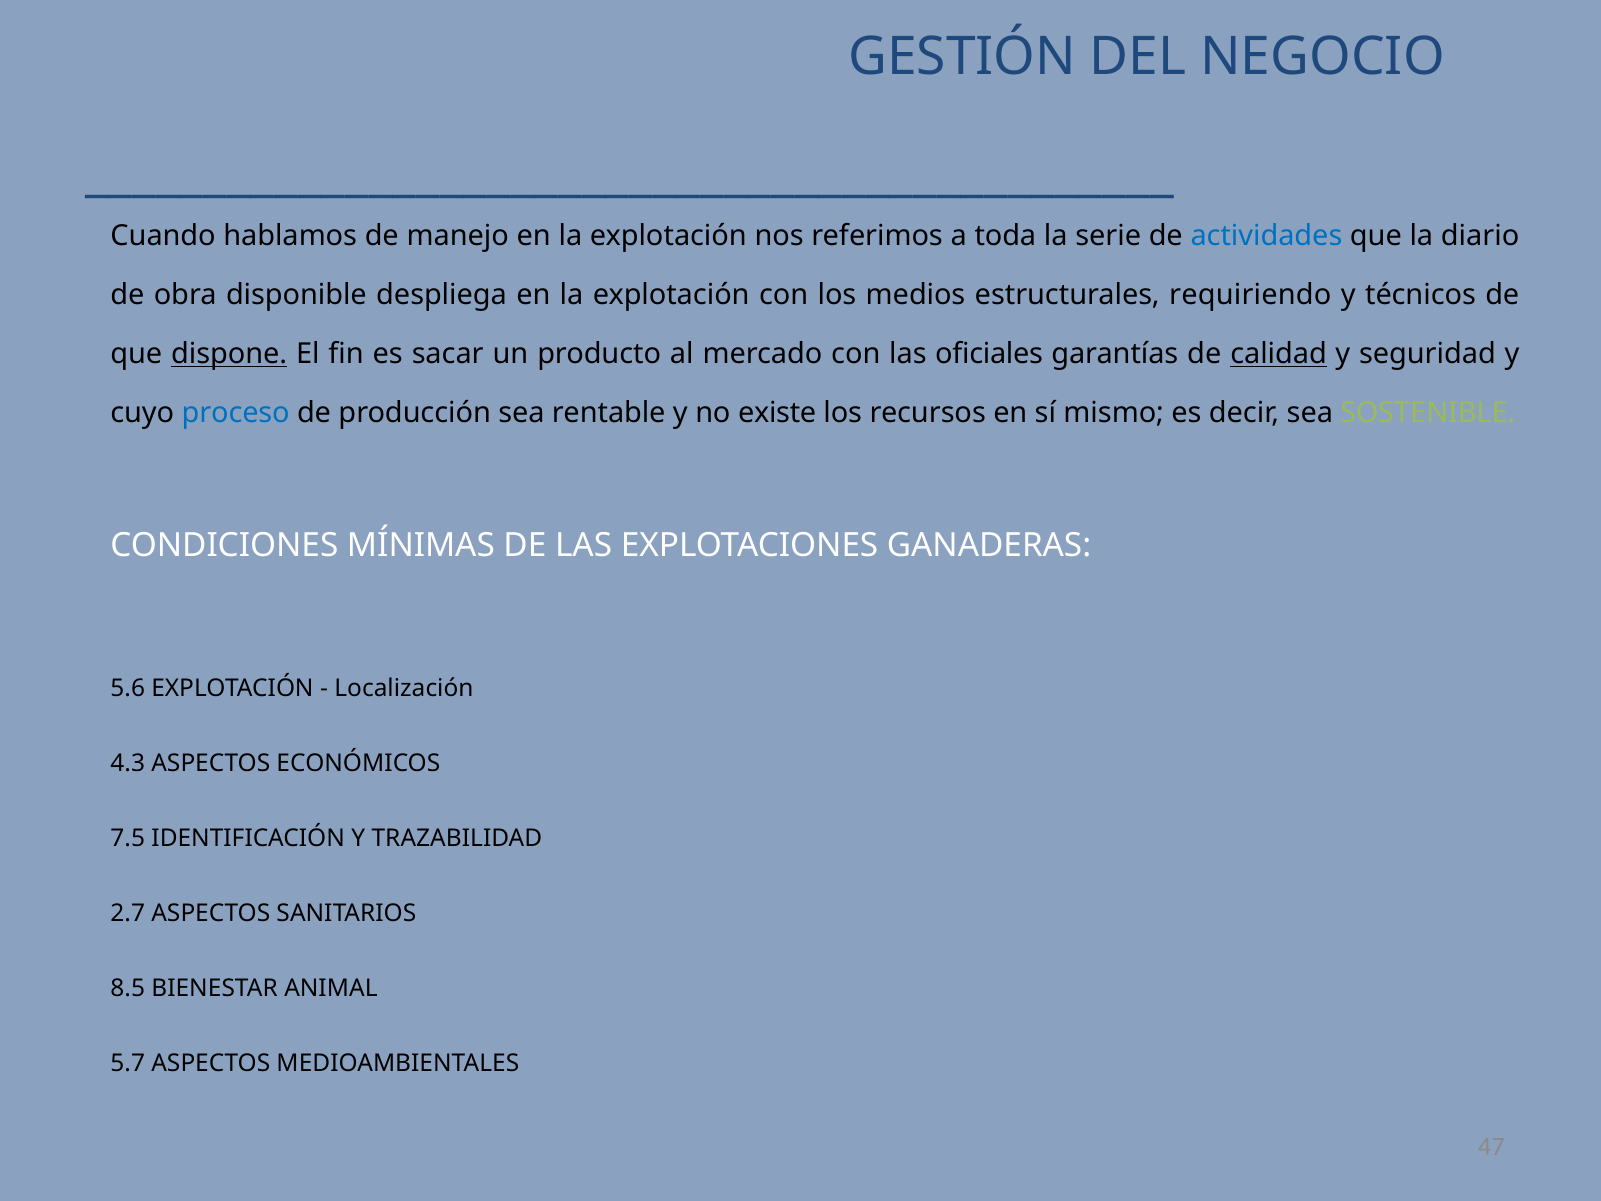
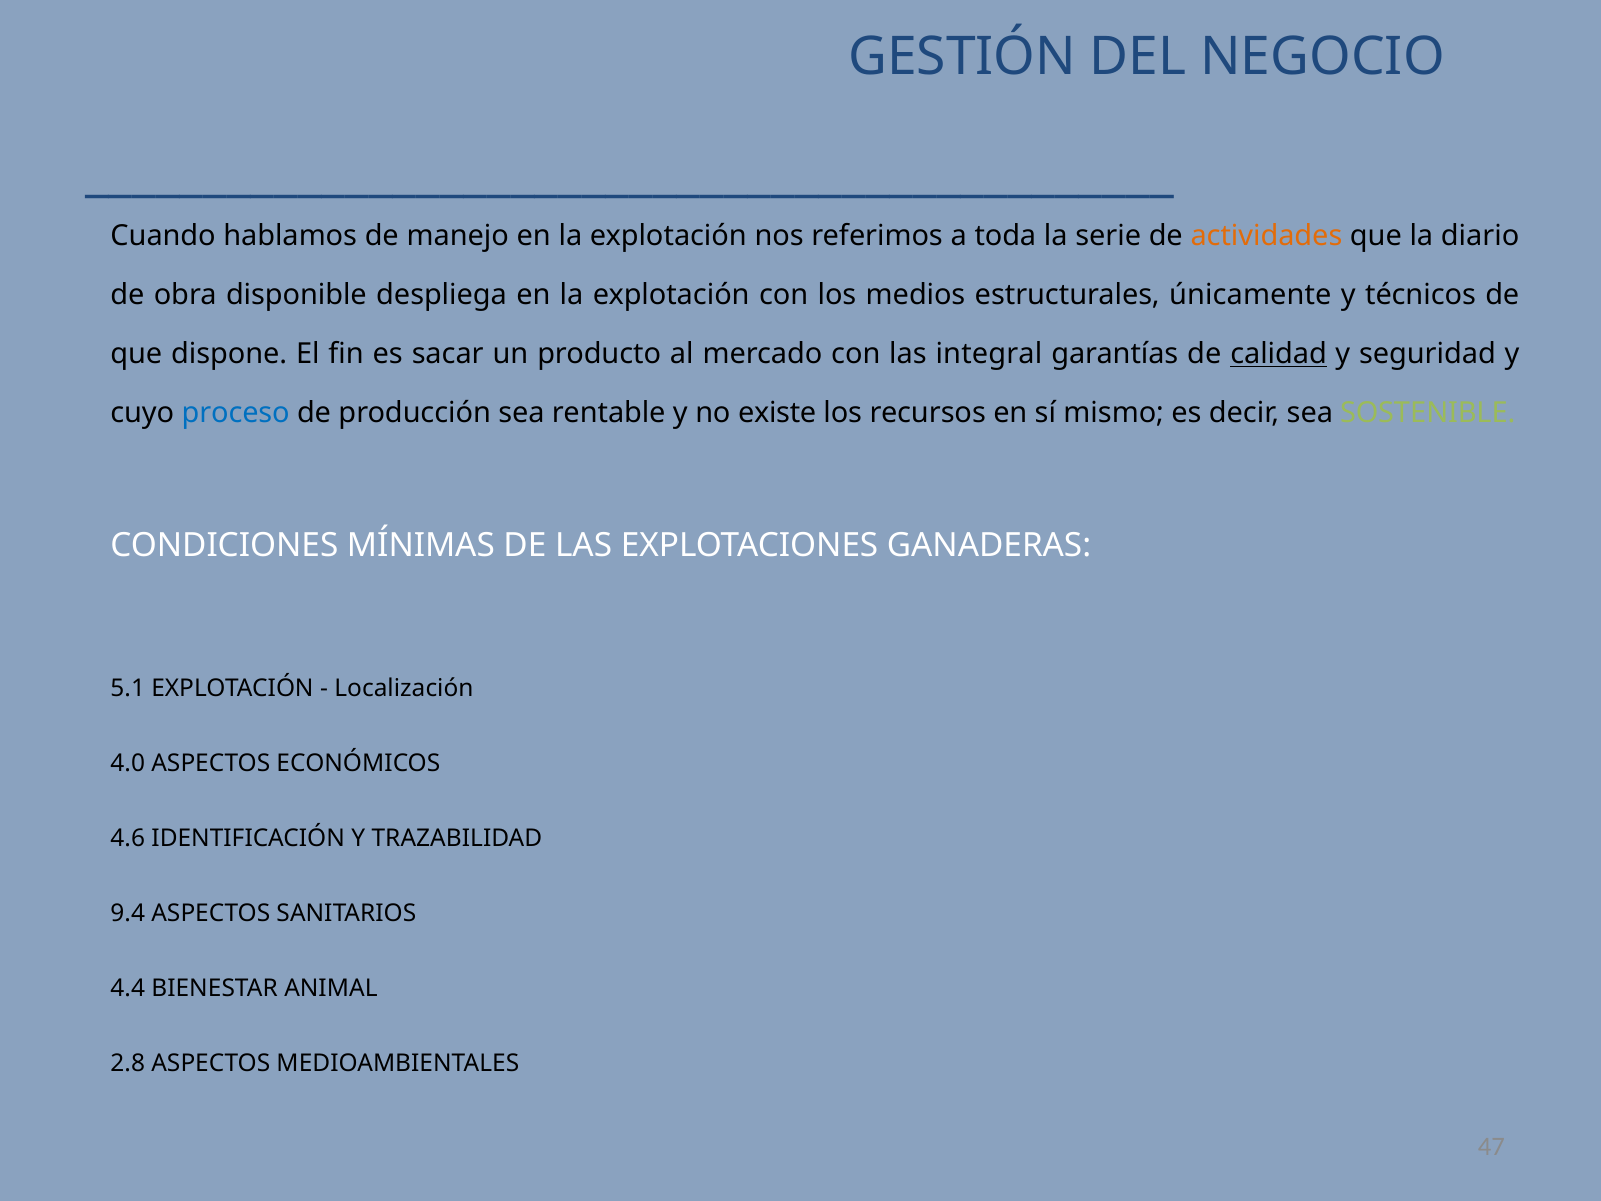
actividades colour: blue -> orange (1266, 236)
requiriendo: requiriendo -> únicamente (1250, 295)
dispone underline: present -> none (229, 354)
oficiales: oficiales -> integral (989, 354)
5.6: 5.6 -> 5.1 (128, 689)
4.3: 4.3 -> 4.0 (128, 763)
7.5: 7.5 -> 4.6 (128, 838)
2.7: 2.7 -> 9.4 (128, 913)
8.5: 8.5 -> 4.4 (128, 988)
5.7: 5.7 -> 2.8 (128, 1063)
